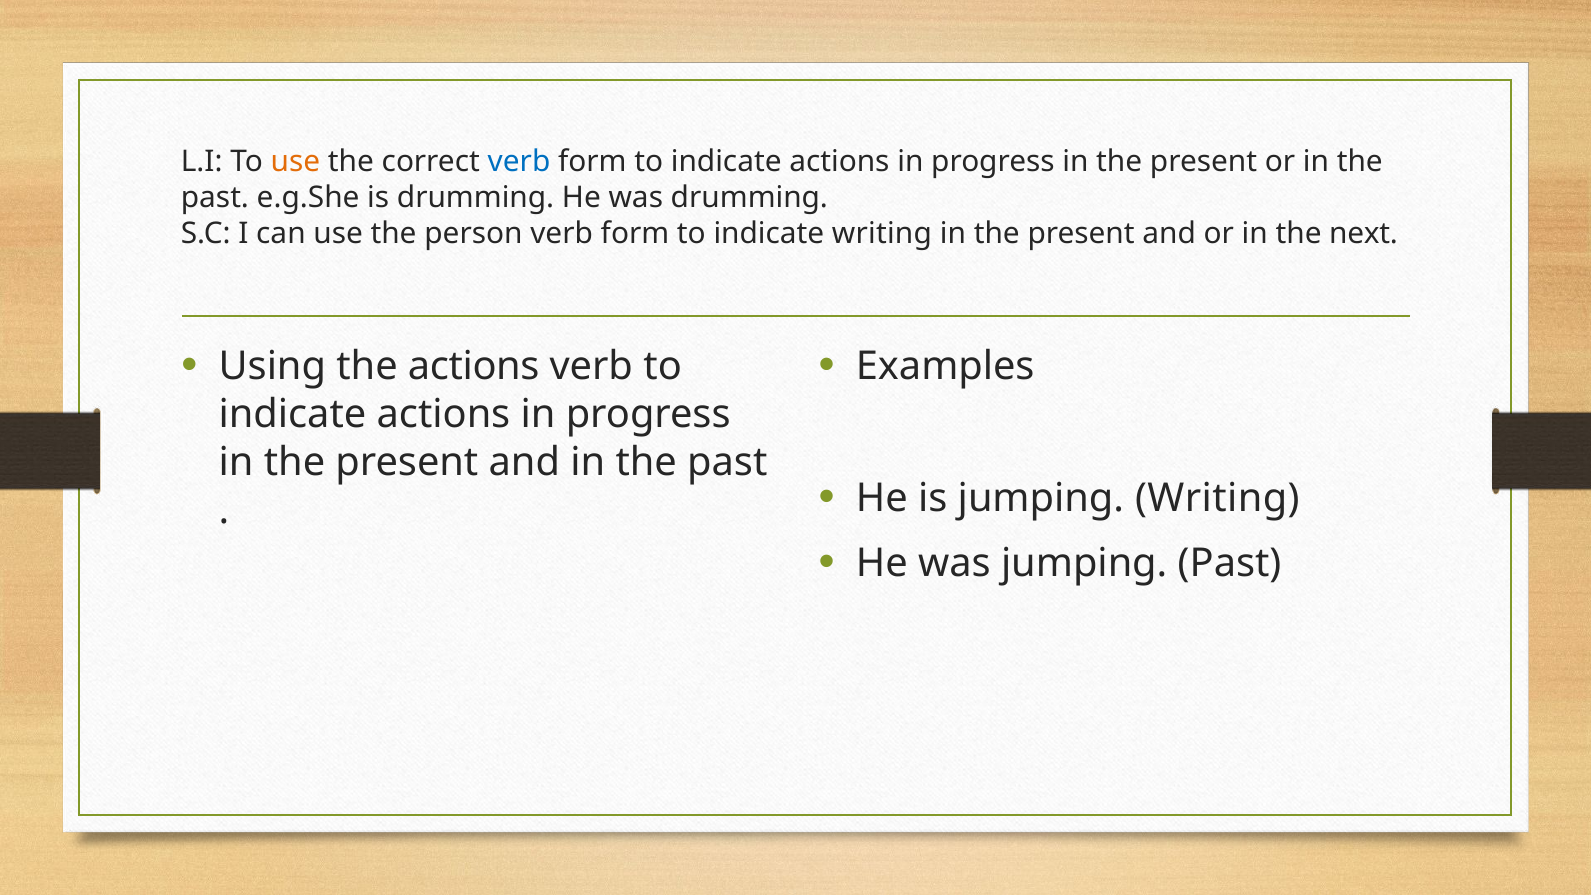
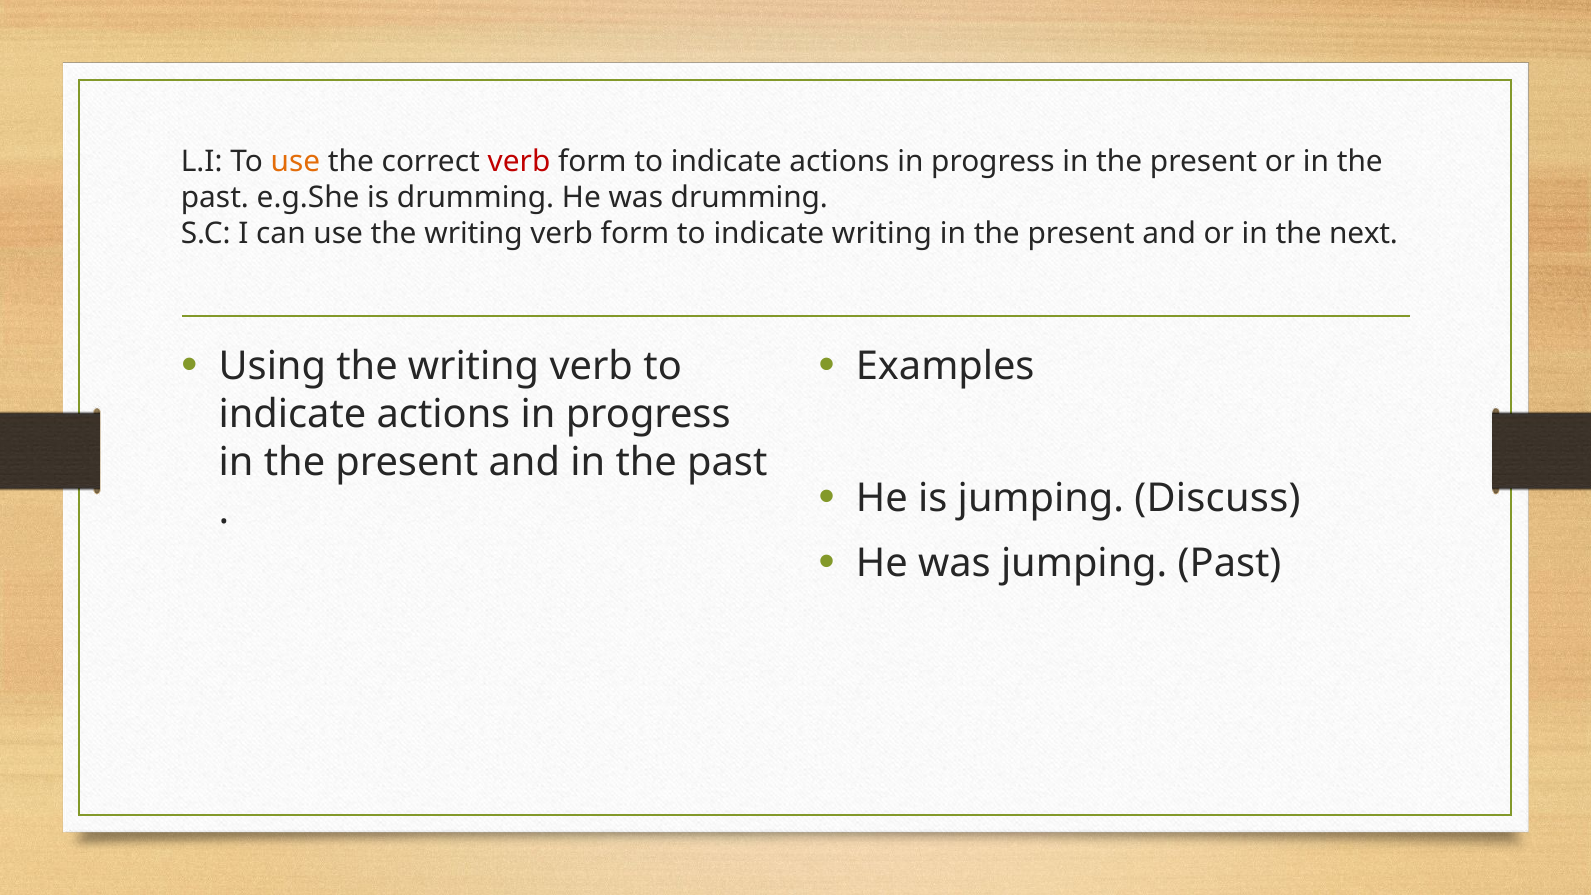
verb colour: blue -> red (519, 162)
use the person: person -> writing (474, 233)
Using the actions: actions -> writing (474, 367)
jumping Writing: Writing -> Discuss (1217, 498)
